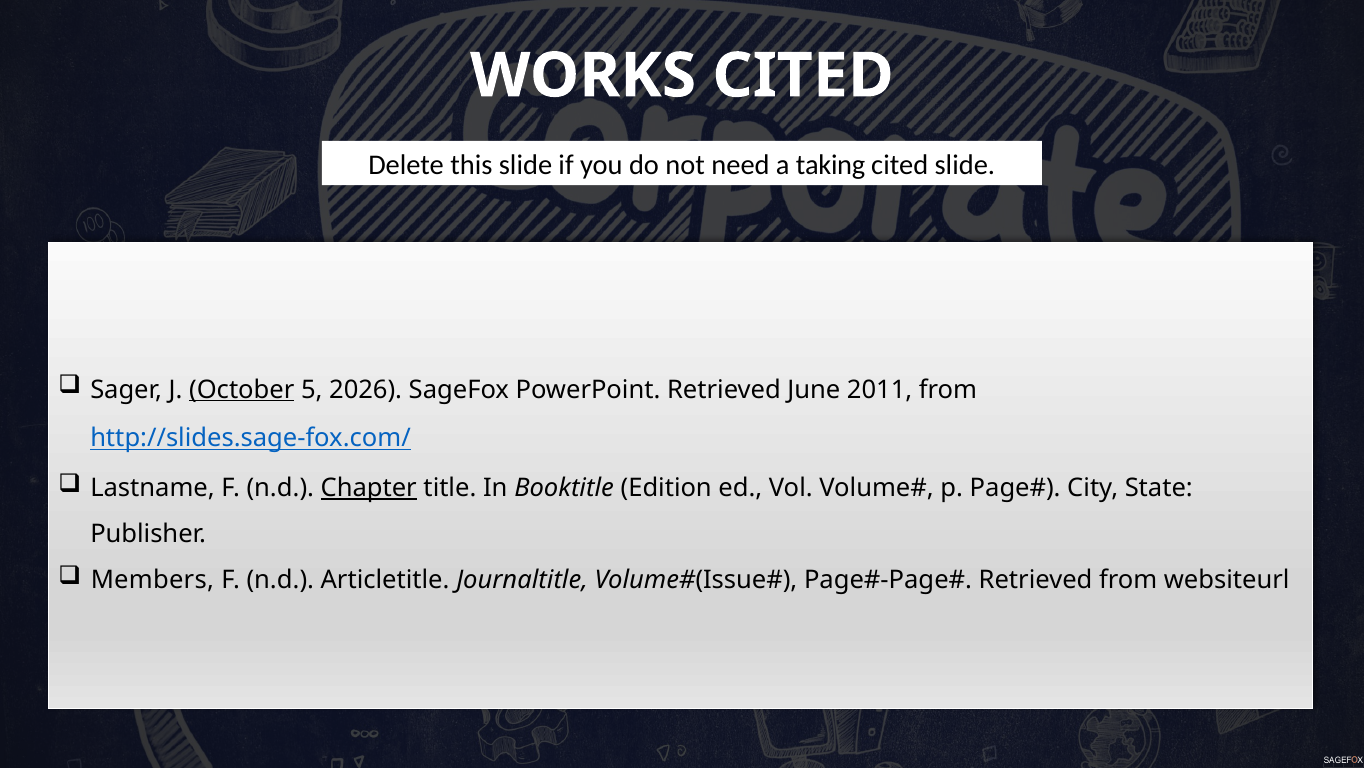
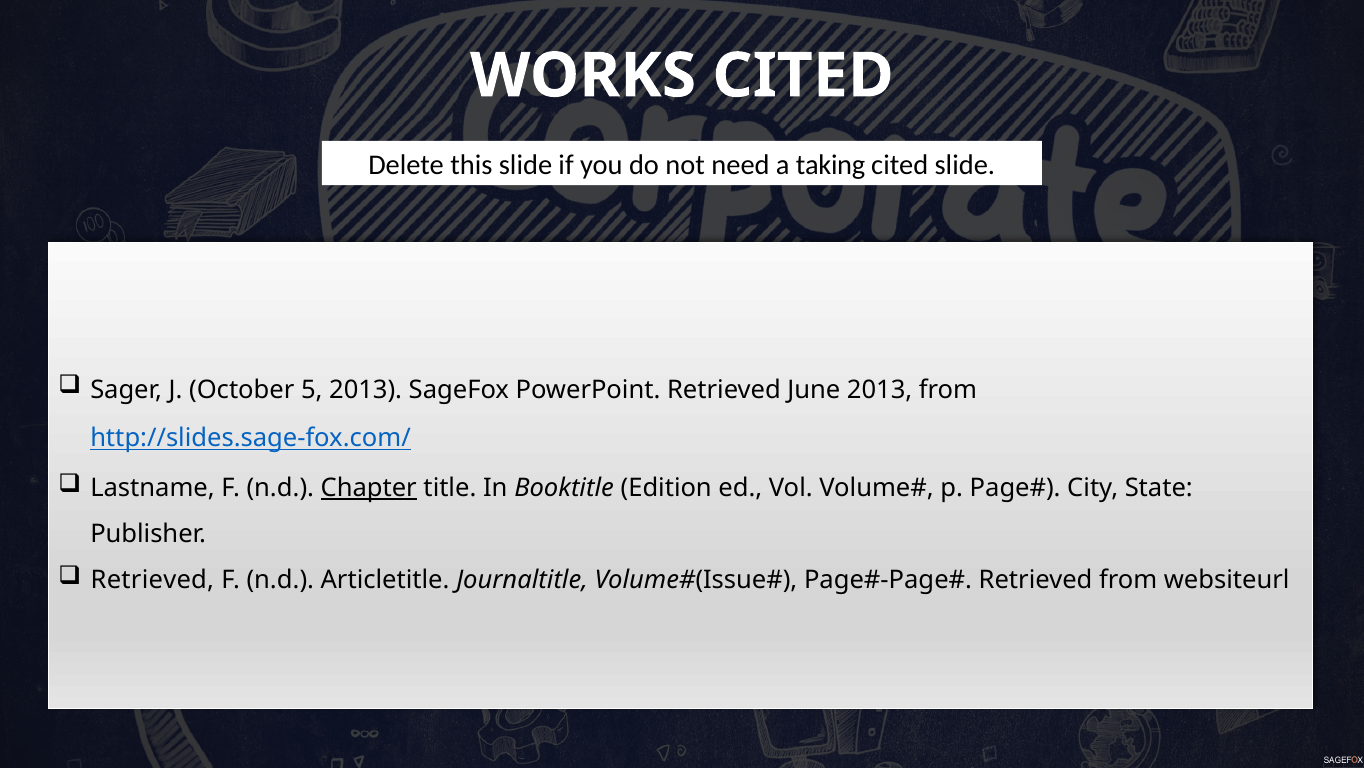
October underline: present -> none (242, 389)
5 2026: 2026 -> 2013 (366, 389)
June 2011: 2011 -> 2013 (880, 389)
Members: Members -> Retrieved (152, 580)
